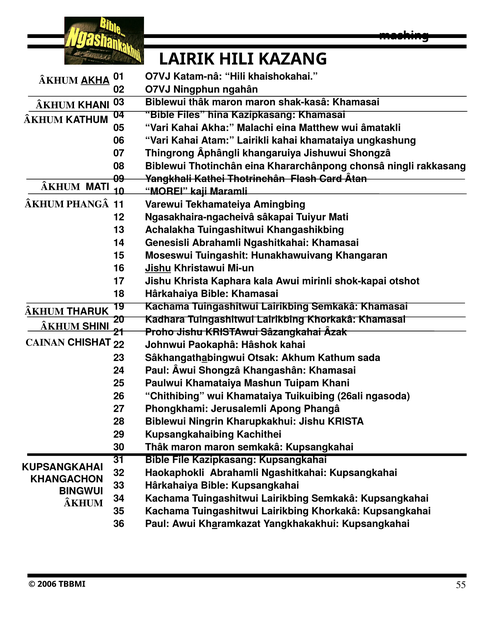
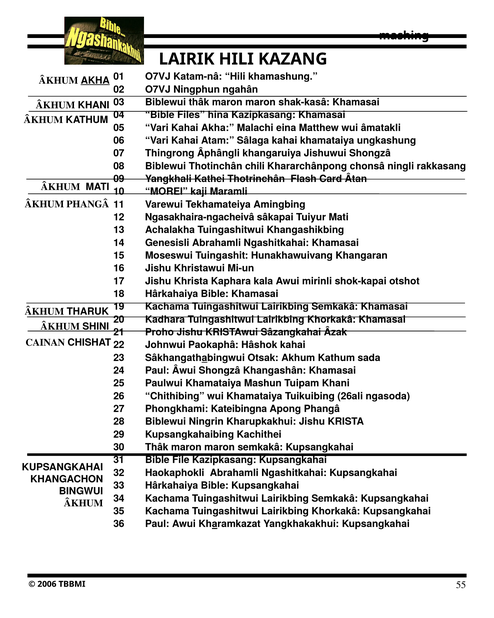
khaishokahai: khaishokahai -> khamashung (283, 77)
Lairikli: Lairikli -> Sâlaga (253, 141)
Thotinchân eina: eina -> chili (255, 166)
Jishu underline: present -> none (158, 268)
Jerusalemli: Jerusalemli -> Kateibingna (239, 409)
